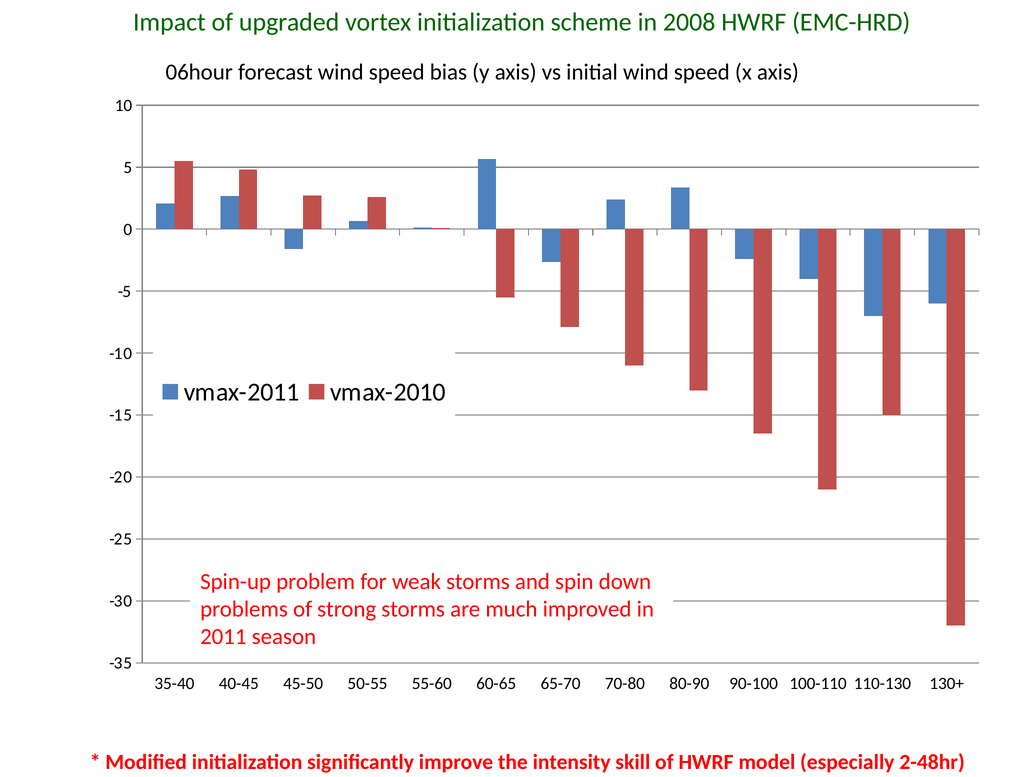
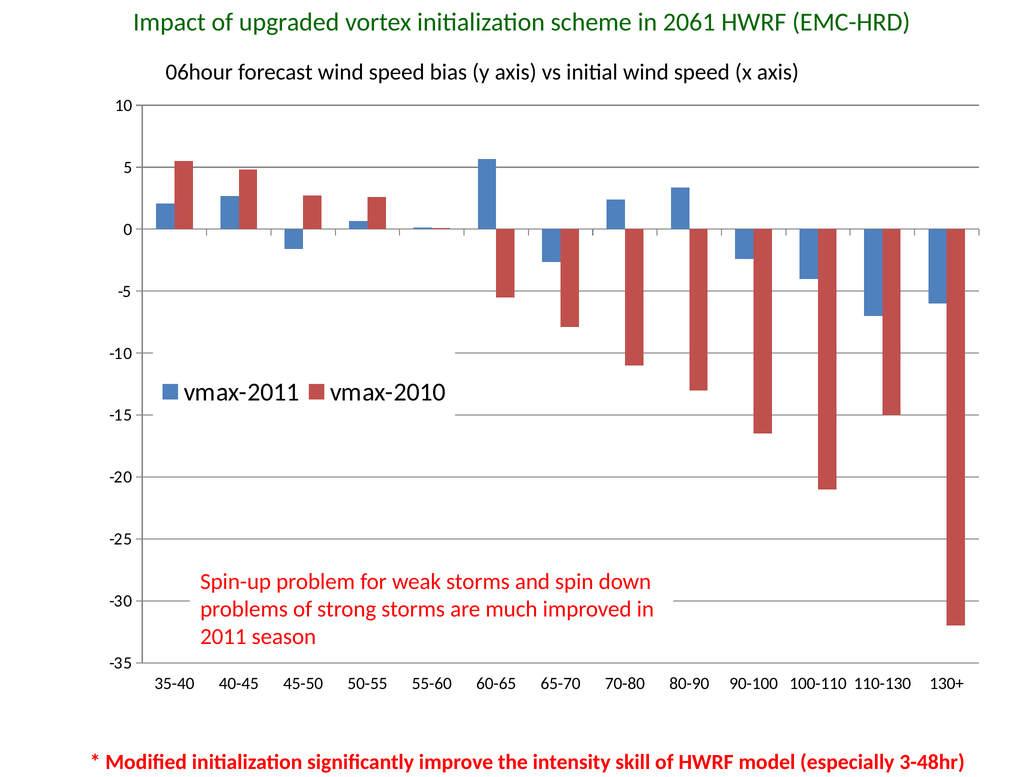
2008: 2008 -> 2061 (689, 22)
2-48hr: 2-48hr -> 3-48hr (932, 762)
